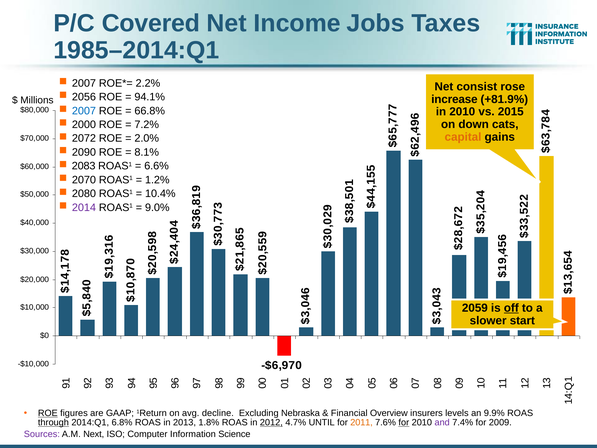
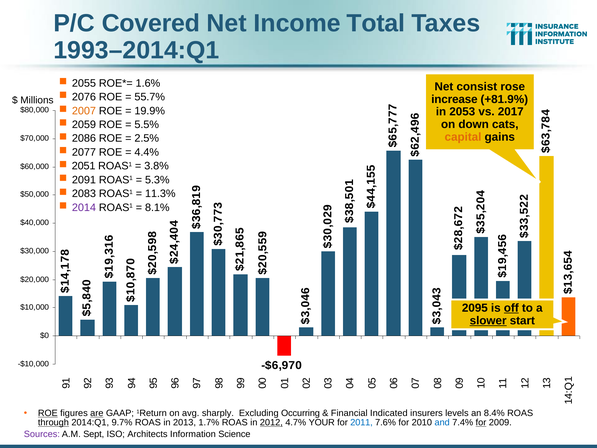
Jobs: Jobs -> Total (376, 23)
1985–2014:Q1: 1985–2014:Q1 -> 1993–2014:Q1 (136, 50)
2007: 2007 -> 2055 (84, 83)
2.2%: 2.2% -> 1.6% (148, 83)
2056: 2056 -> 2076 (84, 97)
94.1%: 94.1% -> 55.7% (150, 97)
2007 colour: blue -> orange (84, 111)
66.8%: 66.8% -> 19.9% (150, 111)
in 2010: 2010 -> 2053 (462, 112)
2015: 2015 -> 2017 (511, 112)
2000: 2000 -> 2059 (84, 125)
7.2%: 7.2% -> 5.5% (147, 125)
2072: 2072 -> 2086 (84, 138)
2.0%: 2.0% -> 2.5% (147, 138)
2090: 2090 -> 2077 (84, 152)
8.1%: 8.1% -> 4.4% (147, 152)
2083: 2083 -> 2051 (84, 166)
6.6%: 6.6% -> 3.8% (157, 166)
2070: 2070 -> 2091 (84, 180)
1.2%: 1.2% -> 5.3% (157, 180)
2080: 2080 -> 2083 (84, 194)
10.4%: 10.4% -> 11.3% (160, 194)
9.0%: 9.0% -> 8.1% (157, 207)
2059: 2059 -> 2095 (475, 308)
slower underline: none -> present (488, 320)
are underline: none -> present (97, 413)
decline: decline -> sharply (218, 413)
Nebraska: Nebraska -> Occurring (300, 413)
Overview: Overview -> Indicated (389, 413)
9.9%: 9.9% -> 8.4% (494, 413)
6.8%: 6.8% -> 9.7% (122, 422)
1.8%: 1.8% -> 1.7% (209, 422)
UNTIL: UNTIL -> YOUR (322, 422)
2011 colour: orange -> blue (362, 422)
for underline: present -> none (404, 422)
and colour: purple -> blue (442, 422)
for underline: none -> present (481, 422)
Next: Next -> Sept (94, 434)
Computer: Computer -> Architects (147, 434)
